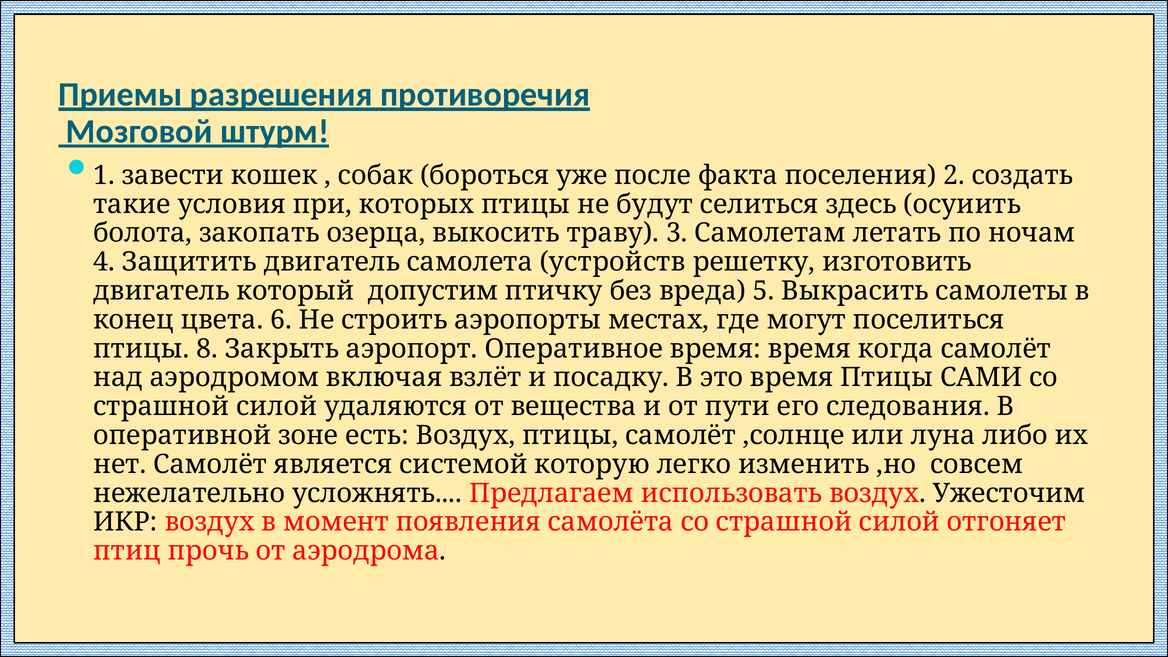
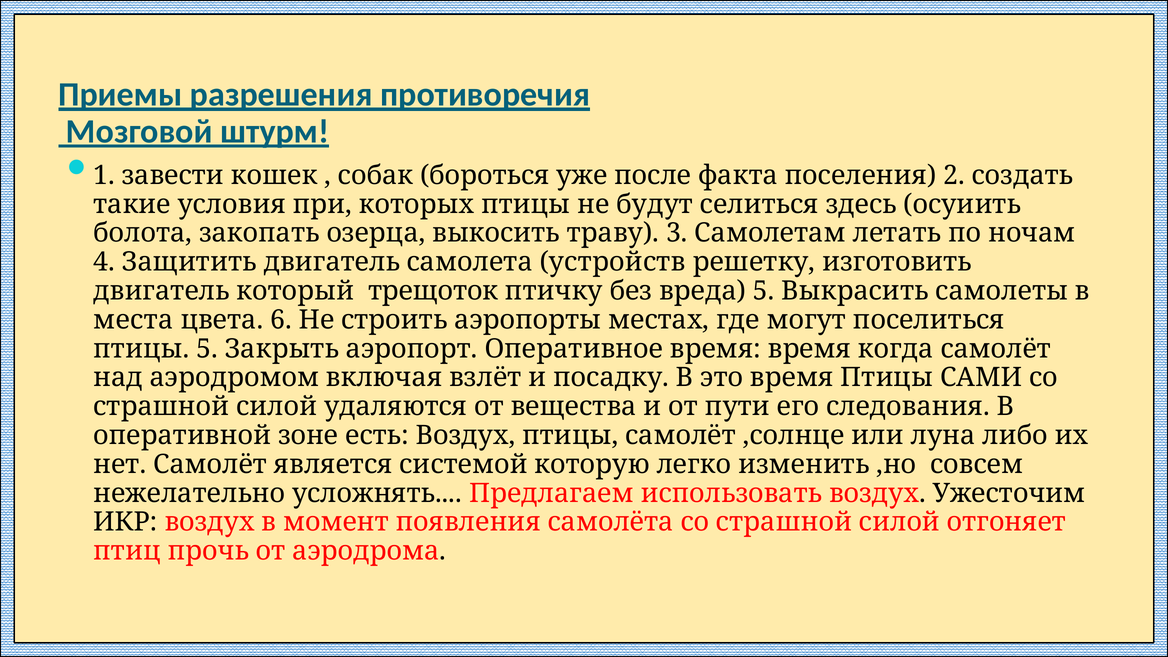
допустим: допустим -> трещоток (433, 291)
конец: конец -> места (133, 320)
птицы 8: 8 -> 5 (207, 349)
